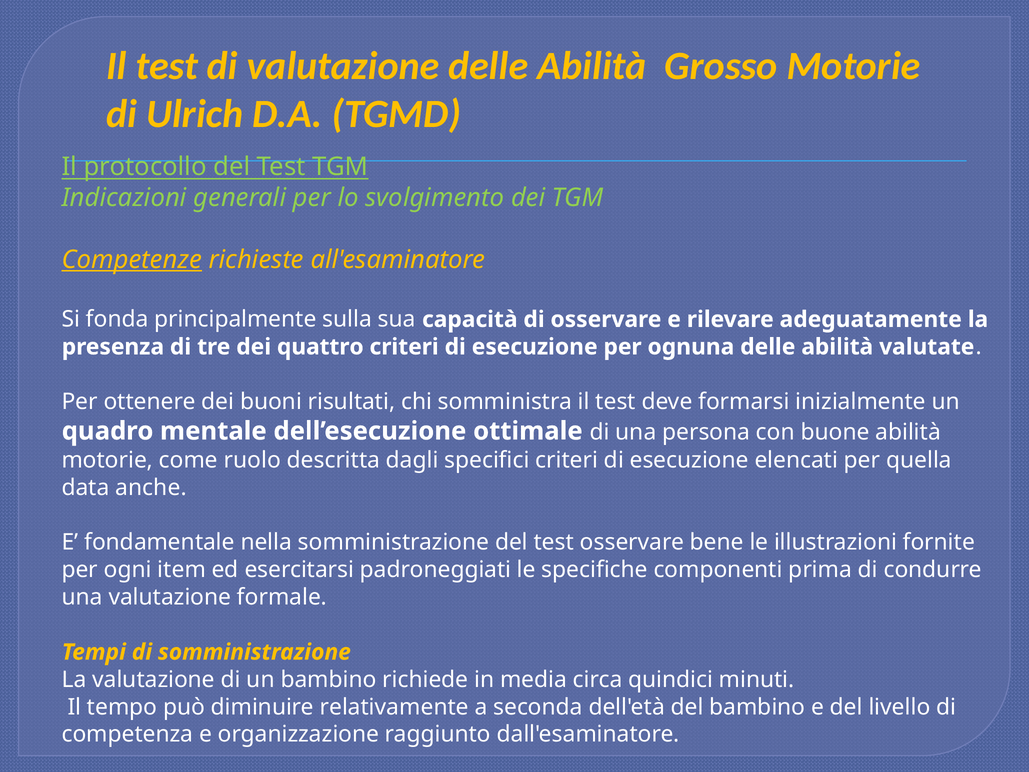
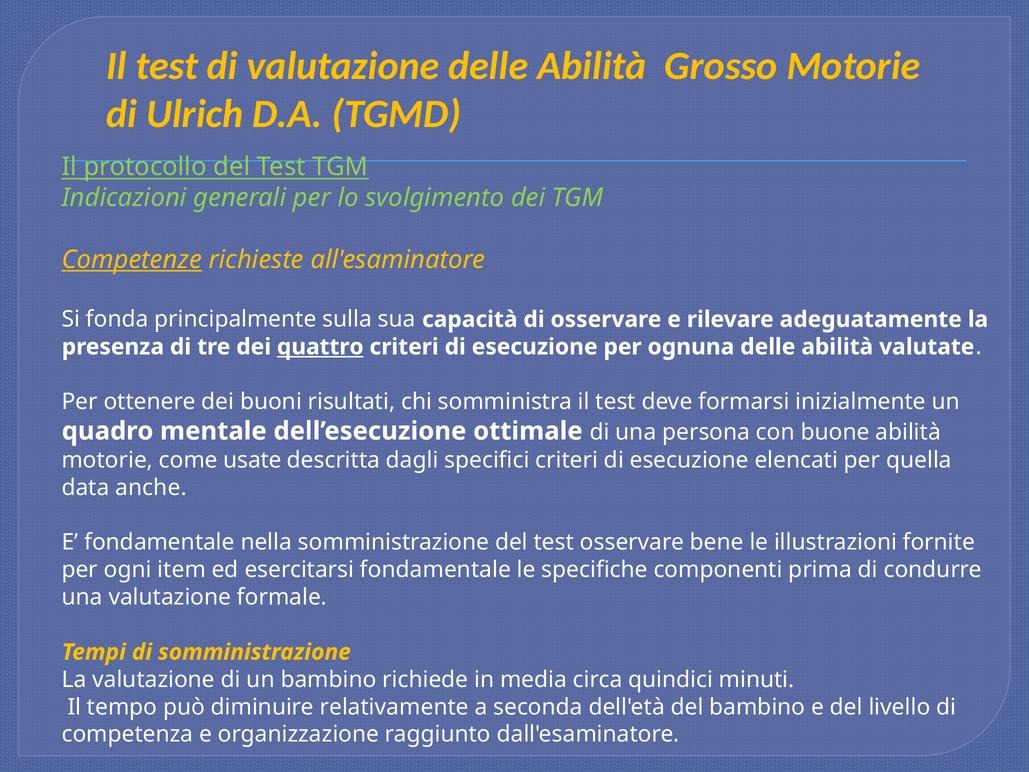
quattro underline: none -> present (320, 347)
ruolo: ruolo -> usate (252, 460)
esercitarsi padroneggiati: padroneggiati -> fondamentale (435, 570)
